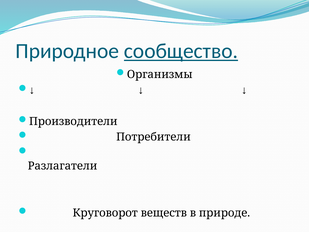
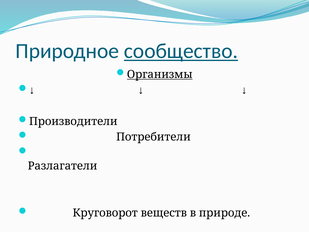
Организмы underline: none -> present (160, 74)
